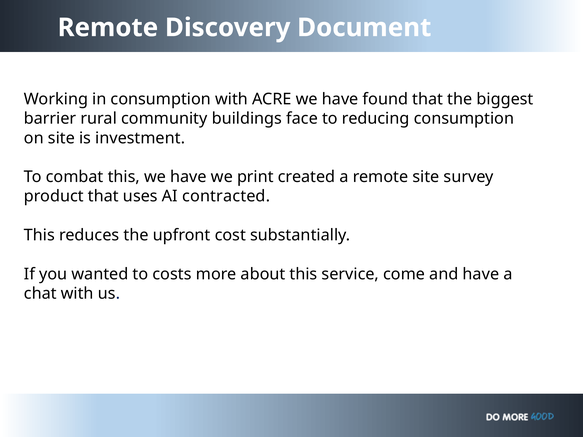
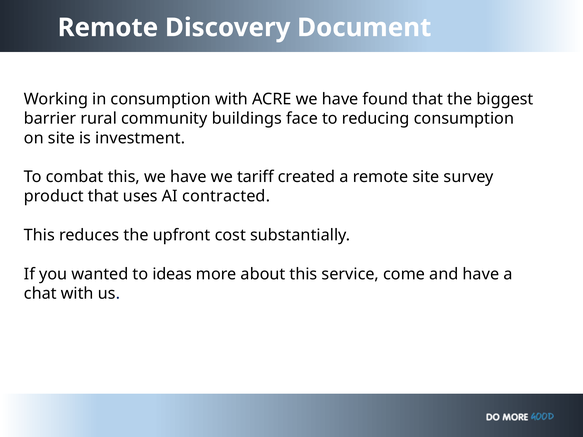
print: print -> tariff (255, 177)
costs: costs -> ideas (172, 274)
